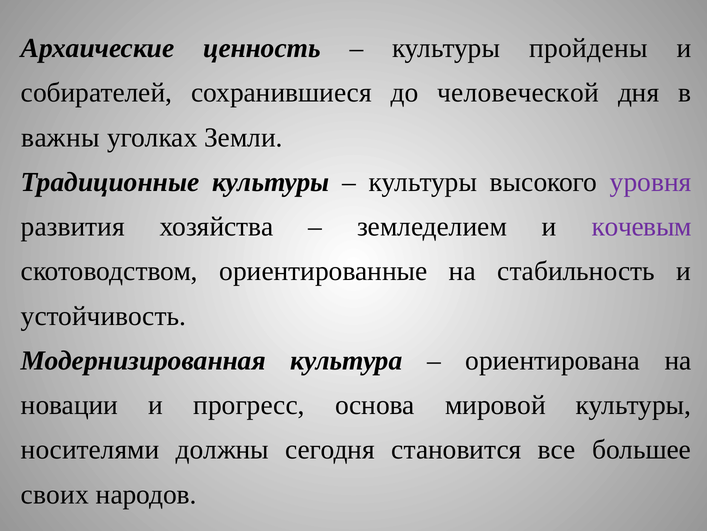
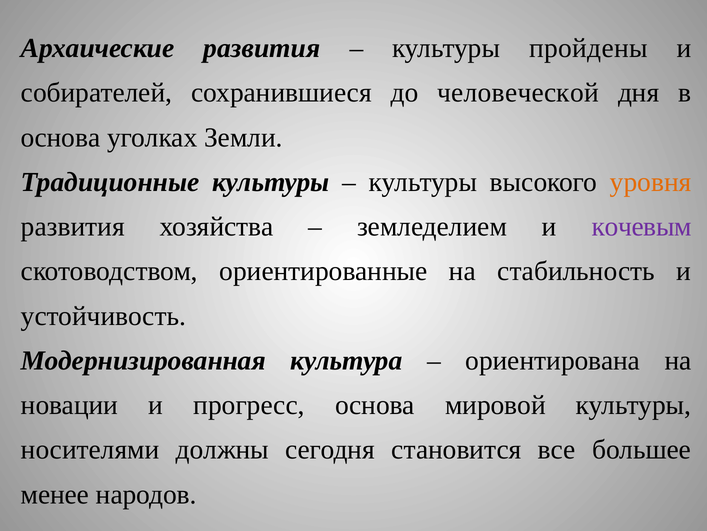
Архаические ценность: ценность -> развития (262, 48)
важны: важны -> основа (61, 137)
уровня colour: purple -> orange (651, 182)
своих: своих -> менее (55, 494)
